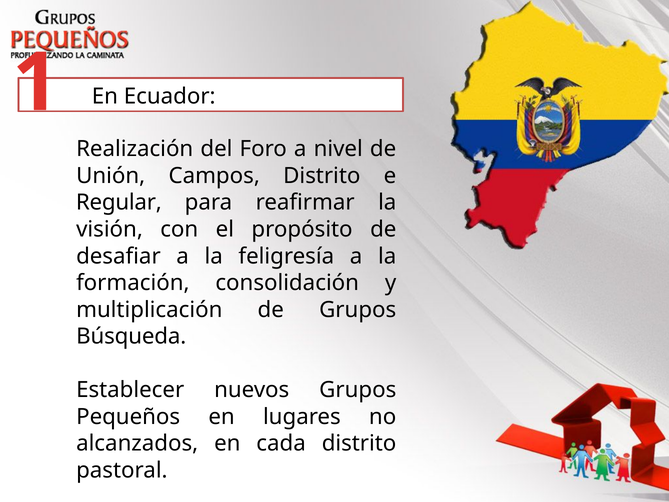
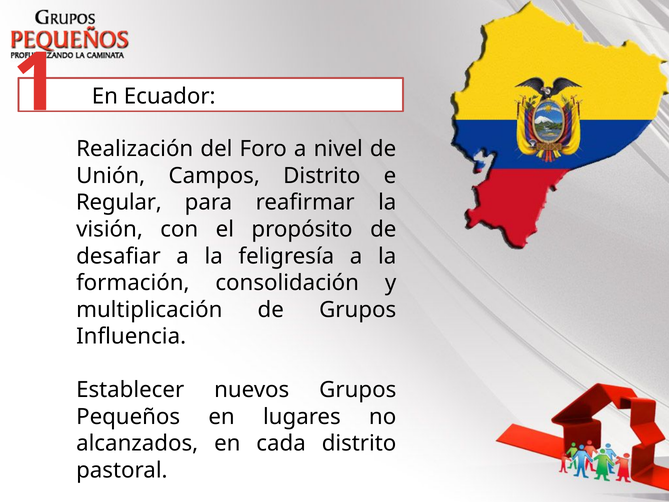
Búsqueda: Búsqueda -> Influencia (131, 336)
